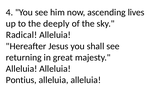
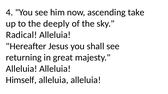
lives: lives -> take (136, 12)
Pontius: Pontius -> Himself (21, 80)
